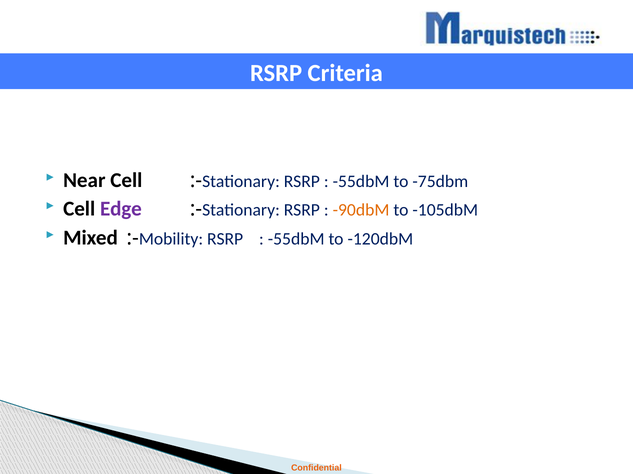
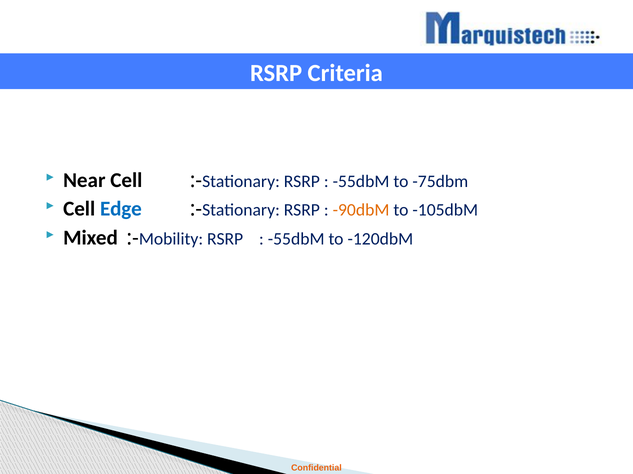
Edge colour: purple -> blue (121, 209)
